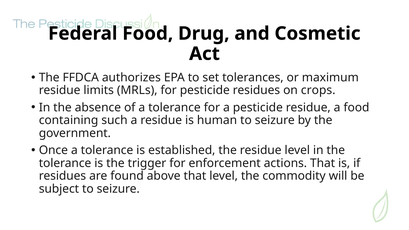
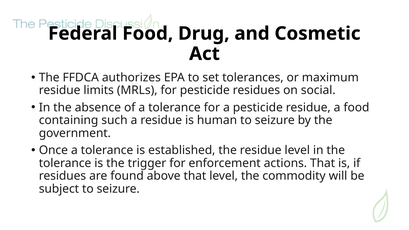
crops: crops -> social (318, 90)
